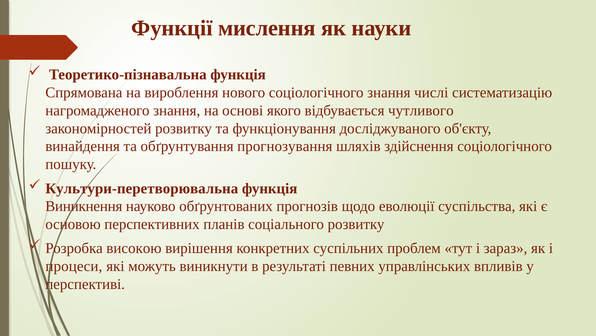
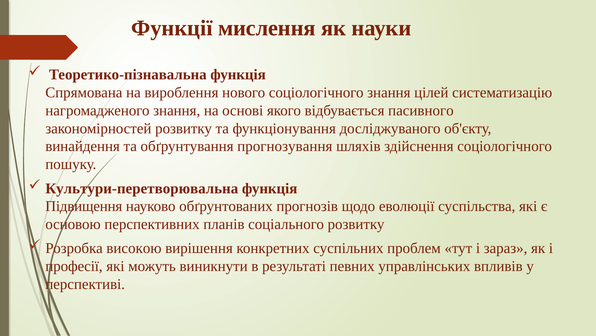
числі: числі -> цілей (431, 92)
чутливого: чутливого -> пасивного (421, 110)
Виникнення: Виникнення -> Підвищення (84, 206)
процеси: процеси -> професії (74, 266)
